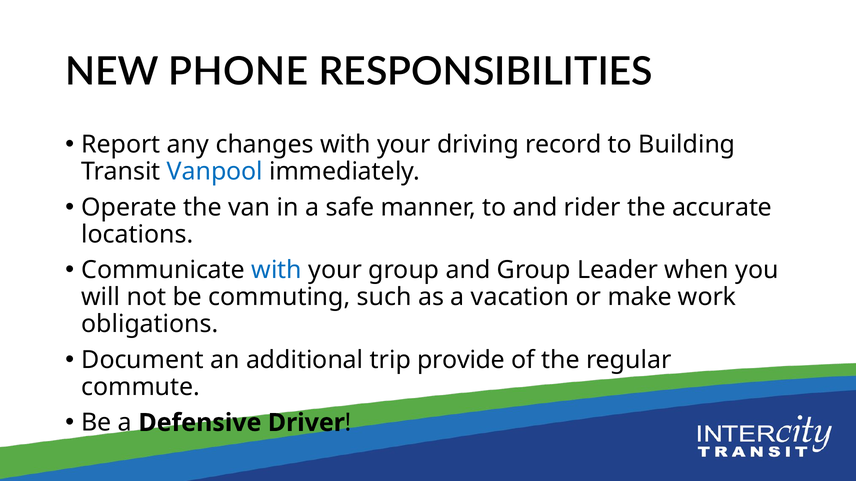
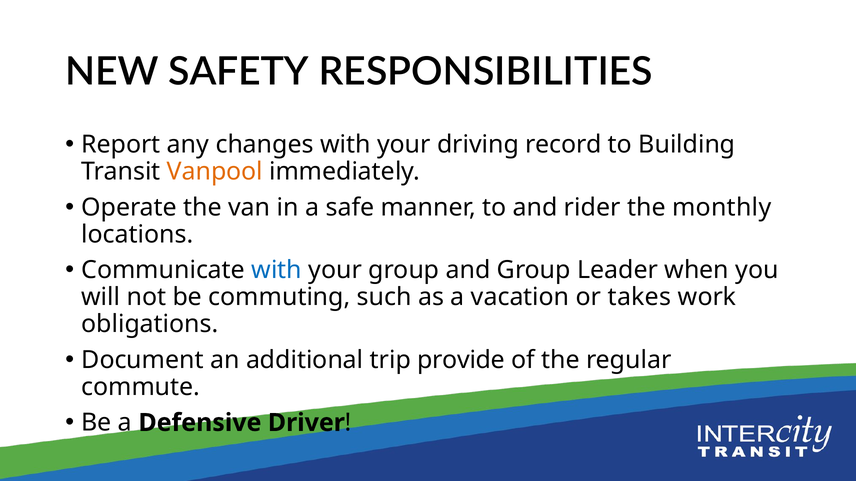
PHONE: PHONE -> SAFETY (239, 72)
Vanpool colour: blue -> orange (215, 172)
accurate: accurate -> monthly (722, 208)
make: make -> takes (639, 297)
